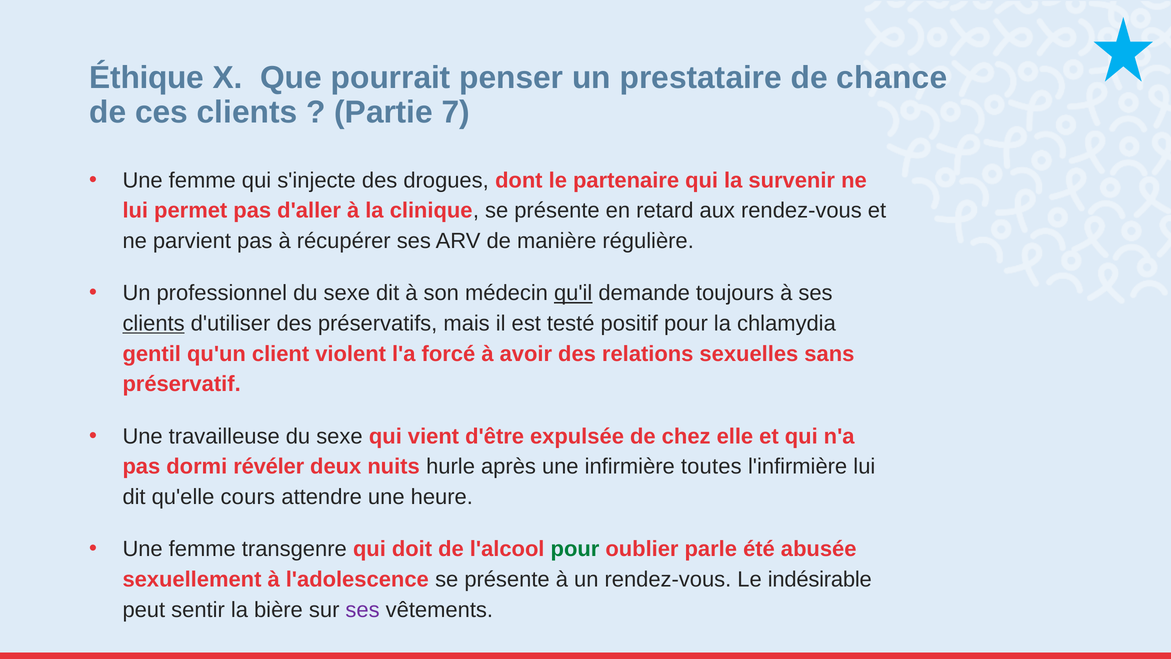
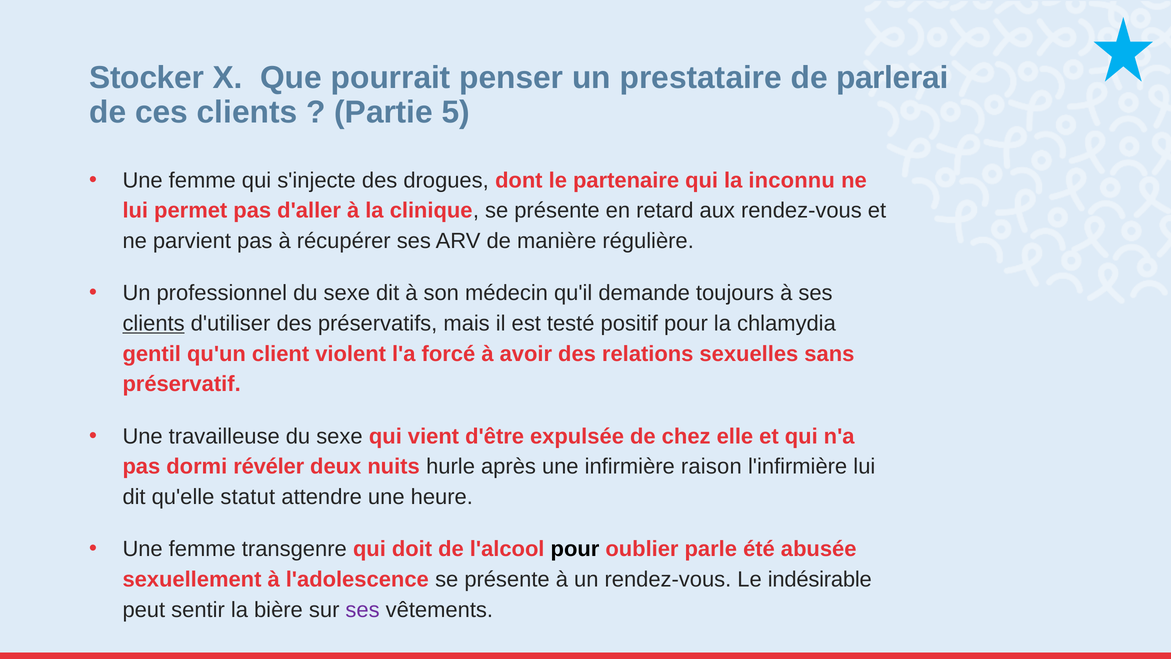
Éthique: Éthique -> Stocker (147, 78)
chance: chance -> parlerai (892, 78)
7: 7 -> 5 (456, 112)
survenir: survenir -> inconnu (792, 180)
qu'il underline: present -> none (573, 293)
toutes: toutes -> raison (711, 466)
cours: cours -> statut (248, 497)
pour colour: green -> black (575, 549)
